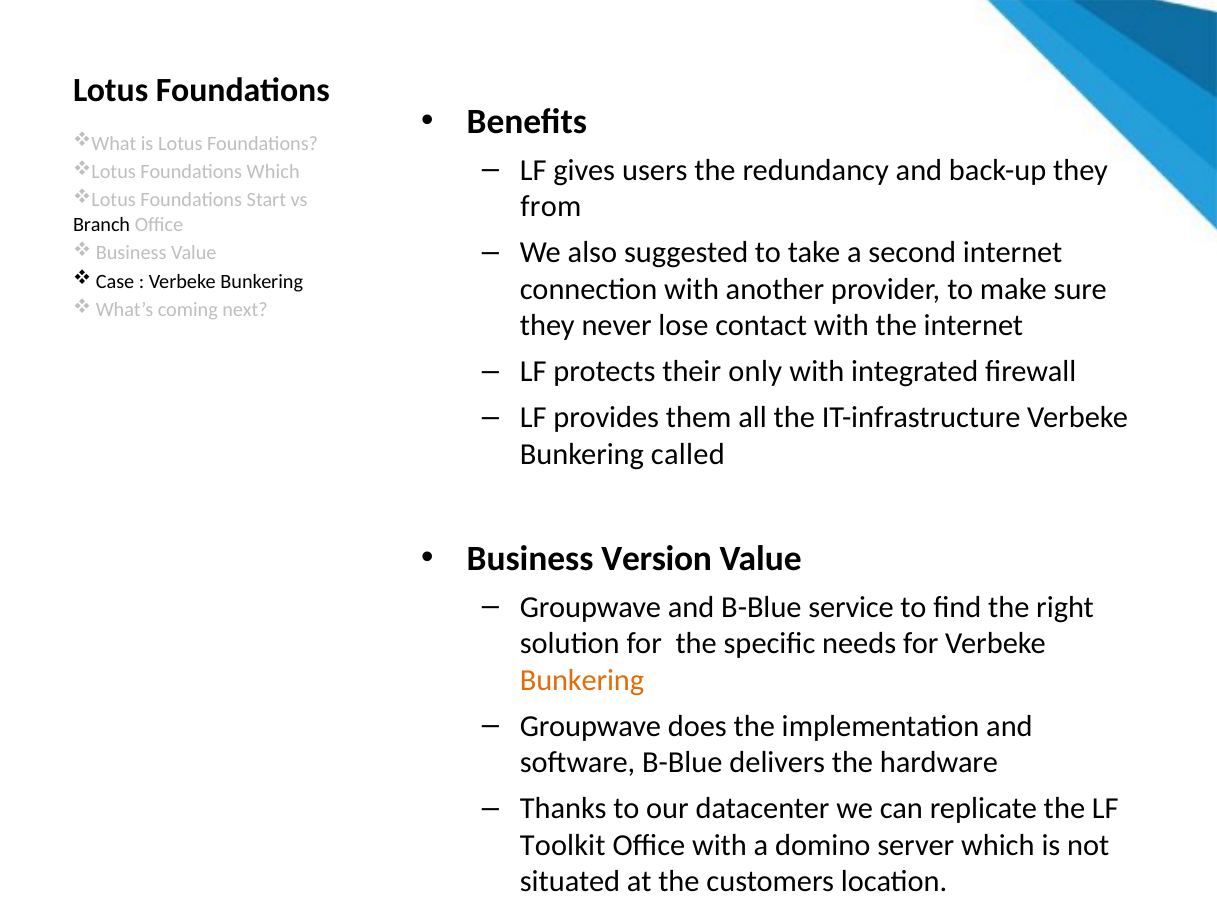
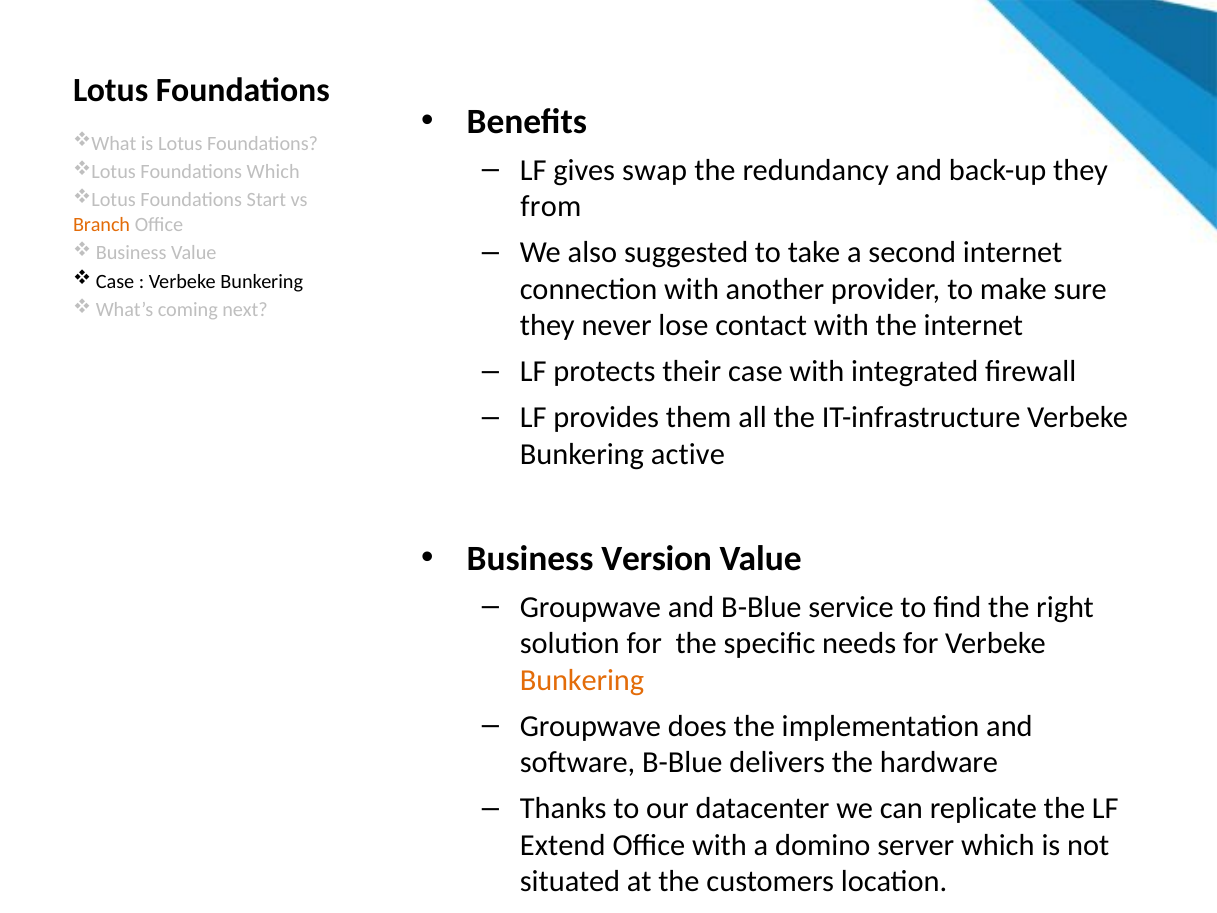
users: users -> swap (655, 170)
Branch colour: black -> orange (102, 224)
their only: only -> case (755, 372)
called: called -> active (688, 454)
Toolkit: Toolkit -> Extend (563, 845)
